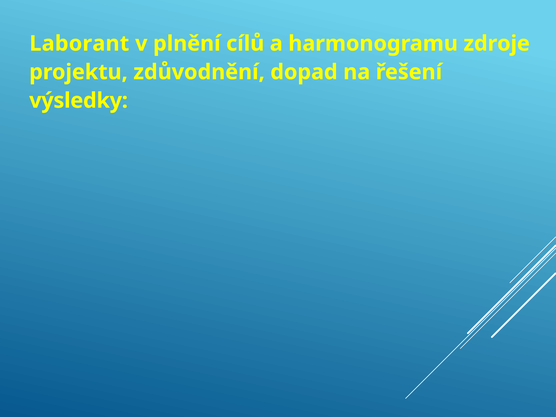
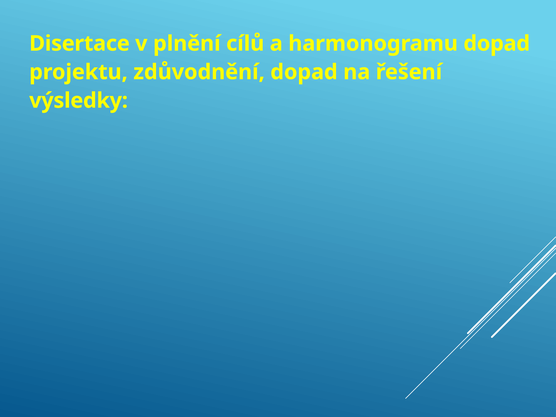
Laborant: Laborant -> Disertace (79, 44)
harmonogramu zdroje: zdroje -> dopad (497, 44)
